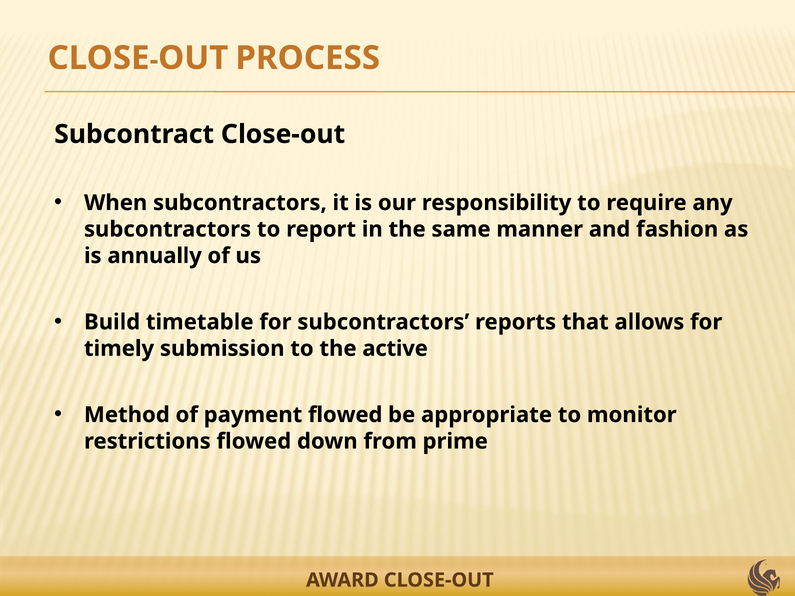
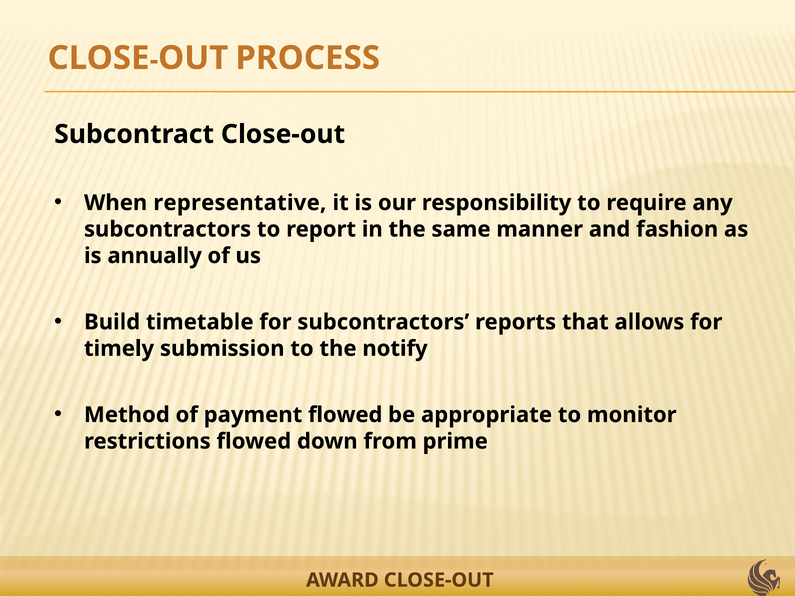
When subcontractors: subcontractors -> representative (240, 203)
active: active -> notify (395, 349)
